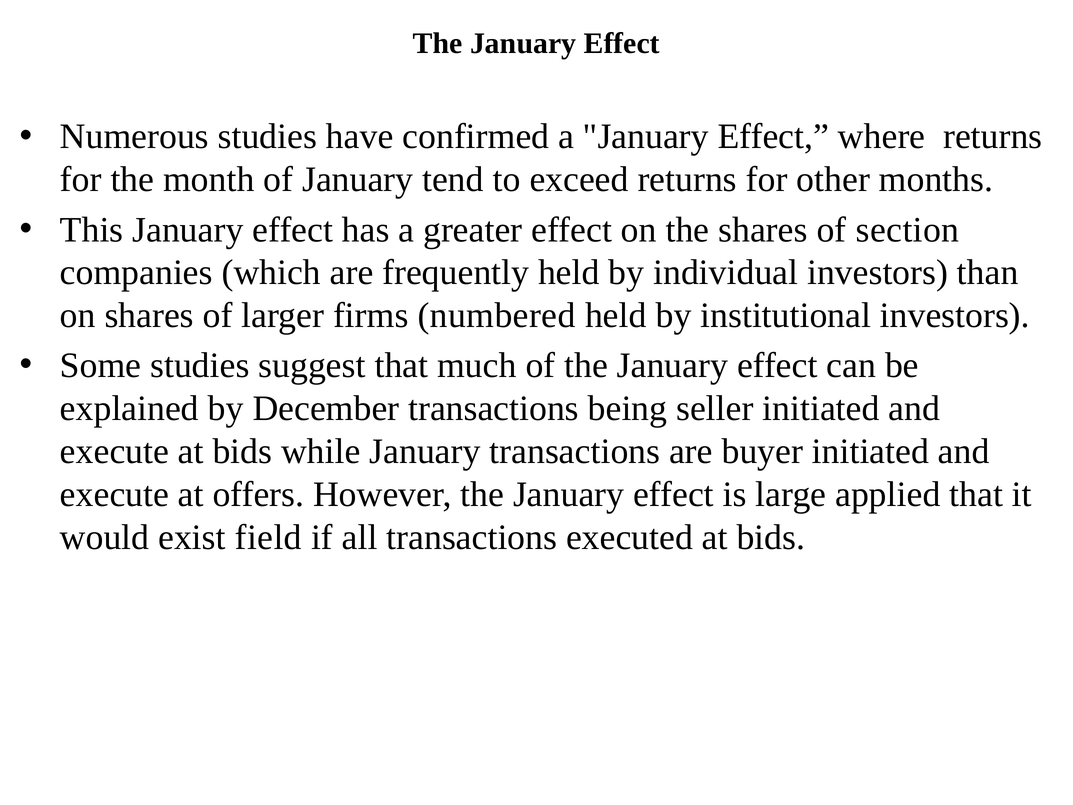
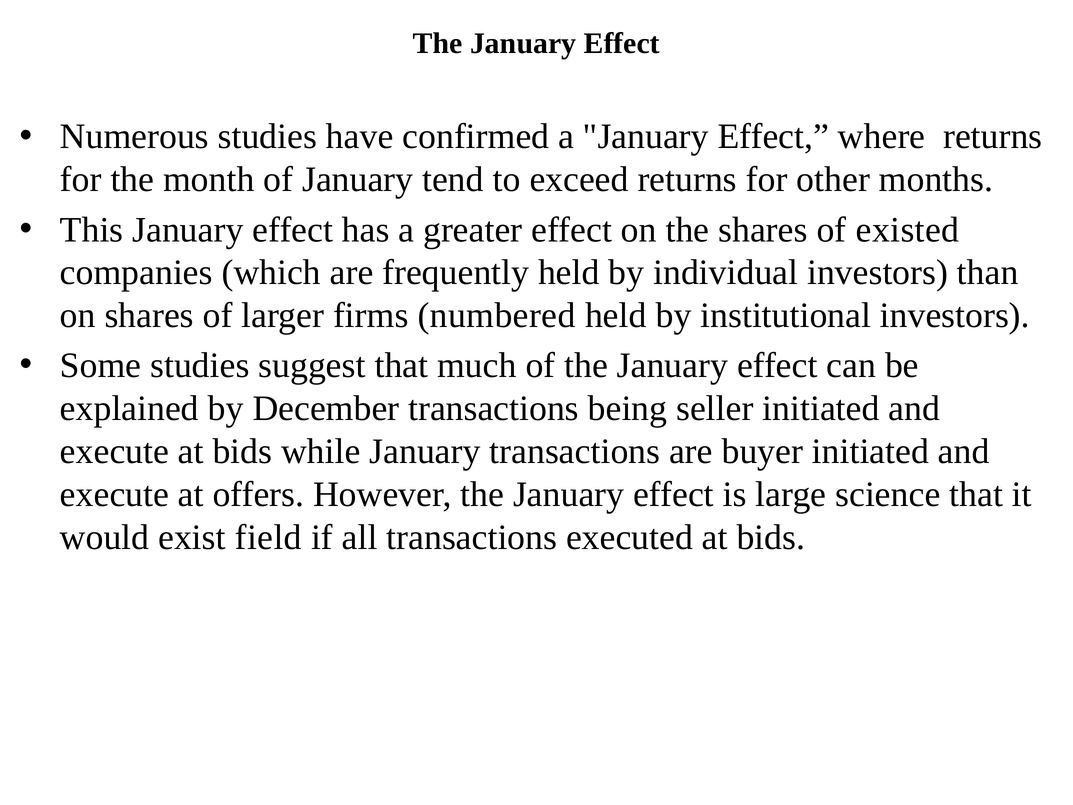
section: section -> existed (908, 230)
applied: applied -> science (888, 494)
